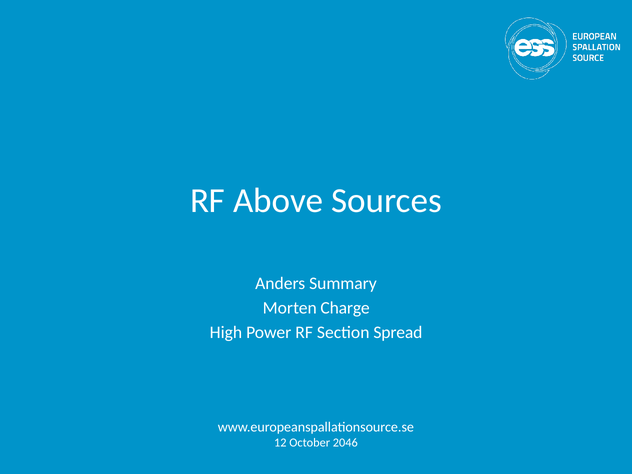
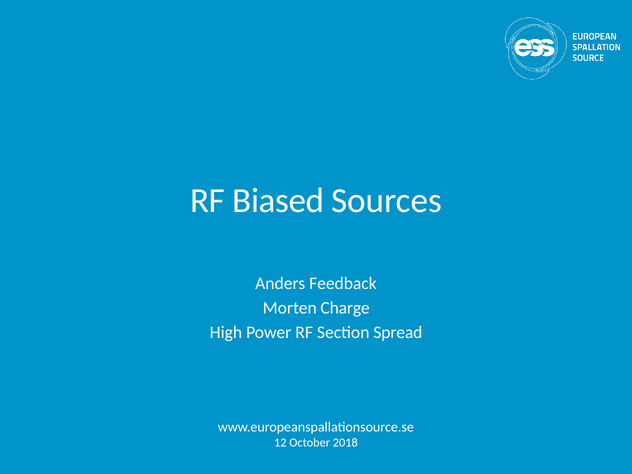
Above: Above -> Biased (278, 200)
Summary: Summary -> Feedback (343, 284)
2046: 2046 -> 2018 (345, 443)
